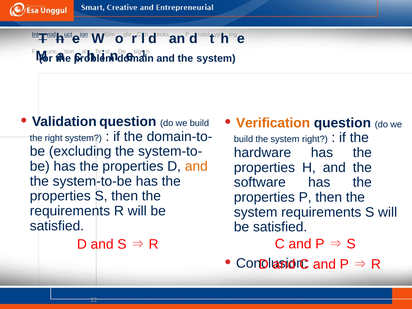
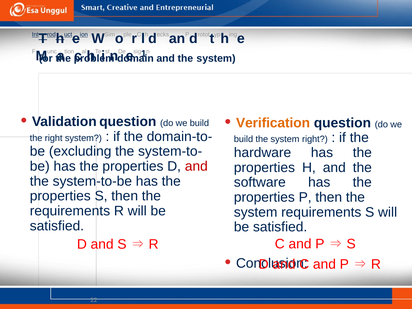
and colour: orange -> red (196, 166)
